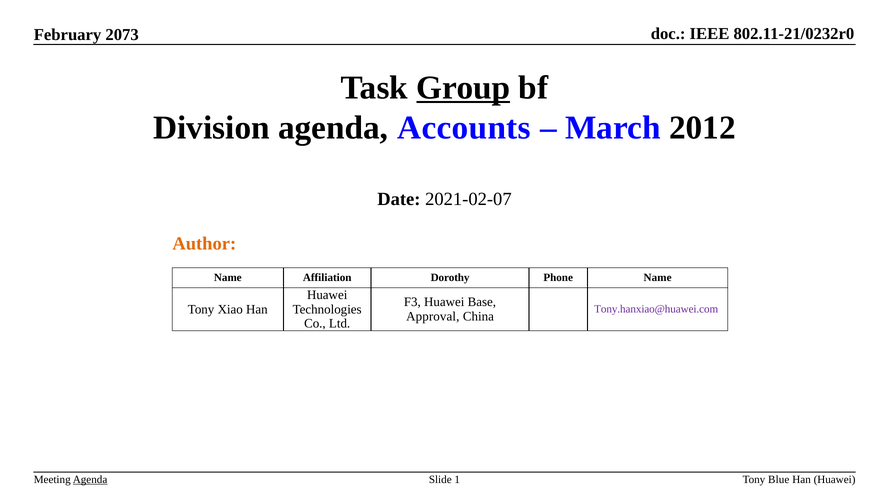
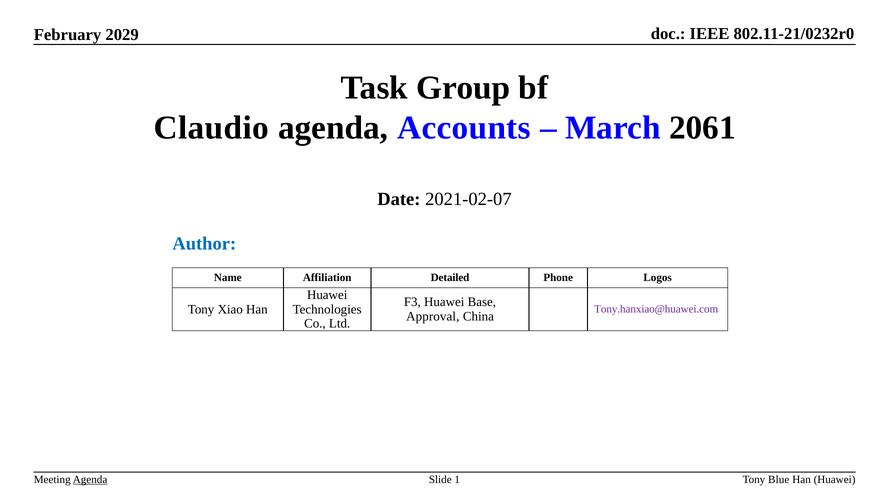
2073: 2073 -> 2029 (122, 35)
Group underline: present -> none (463, 88)
Division: Division -> Claudio (211, 128)
2012: 2012 -> 2061 (702, 128)
Author colour: orange -> blue (204, 244)
Dorothy: Dorothy -> Detailed (450, 278)
Phone Name: Name -> Logos (658, 278)
